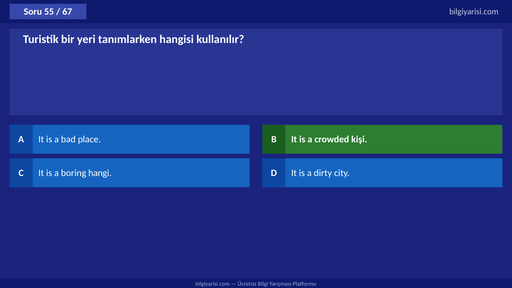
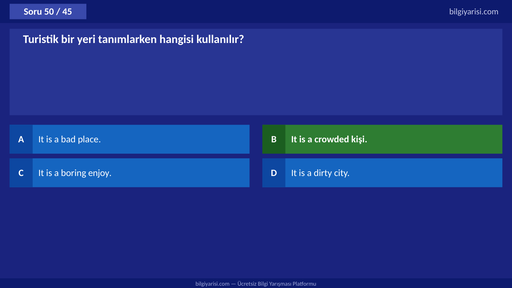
55: 55 -> 50 (49, 12)
67: 67 -> 45 (67, 12)
hangi: hangi -> enjoy (100, 173)
